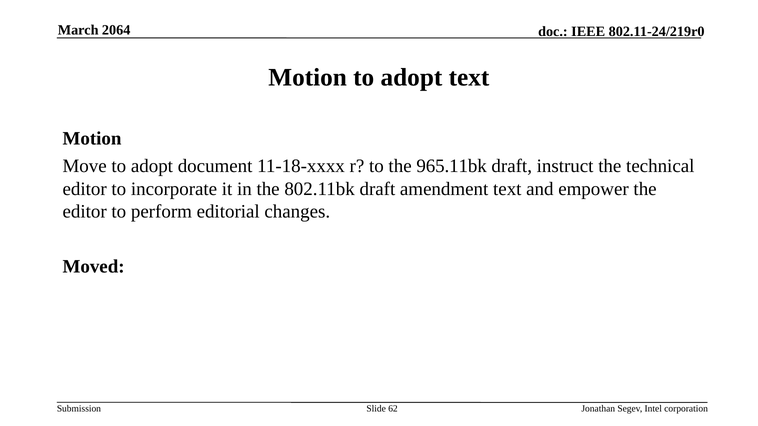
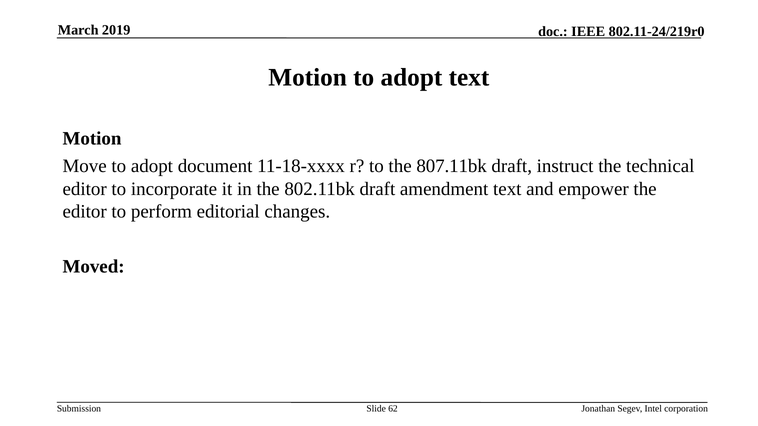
2064: 2064 -> 2019 (116, 30)
965.11bk: 965.11bk -> 807.11bk (452, 166)
